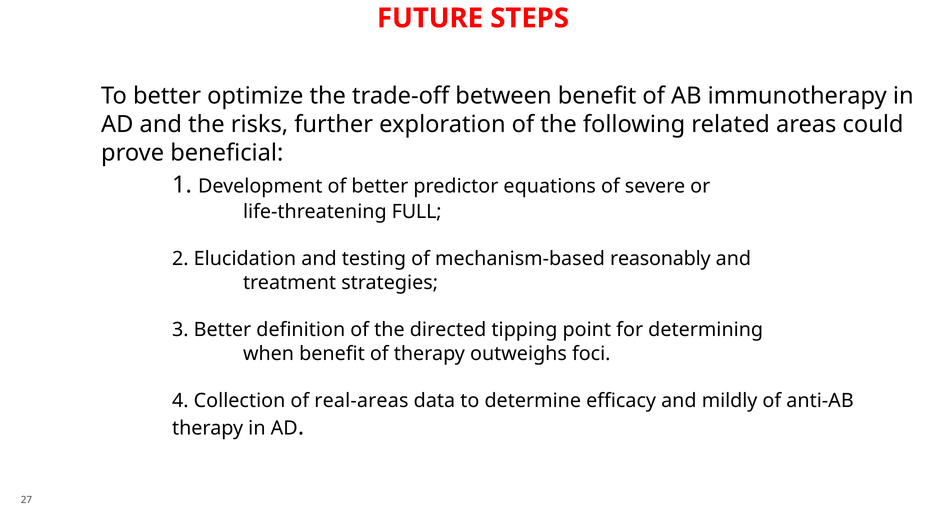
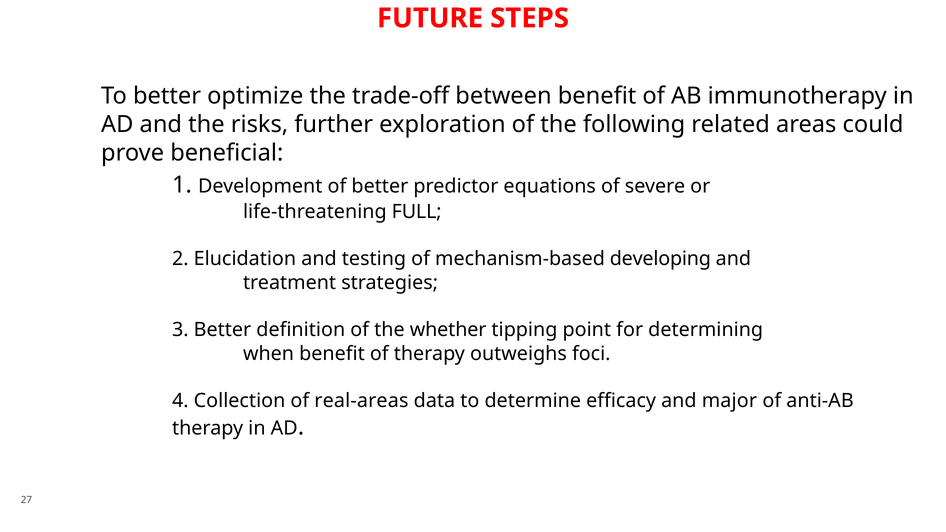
reasonably: reasonably -> developing (660, 259)
directed: directed -> whether (448, 330)
mildly: mildly -> major (729, 401)
